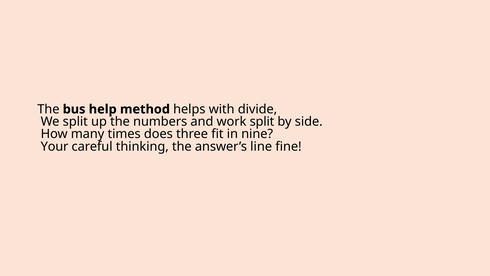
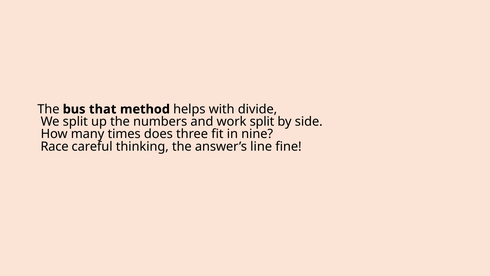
help: help -> that (103, 109)
Your: Your -> Race (55, 146)
